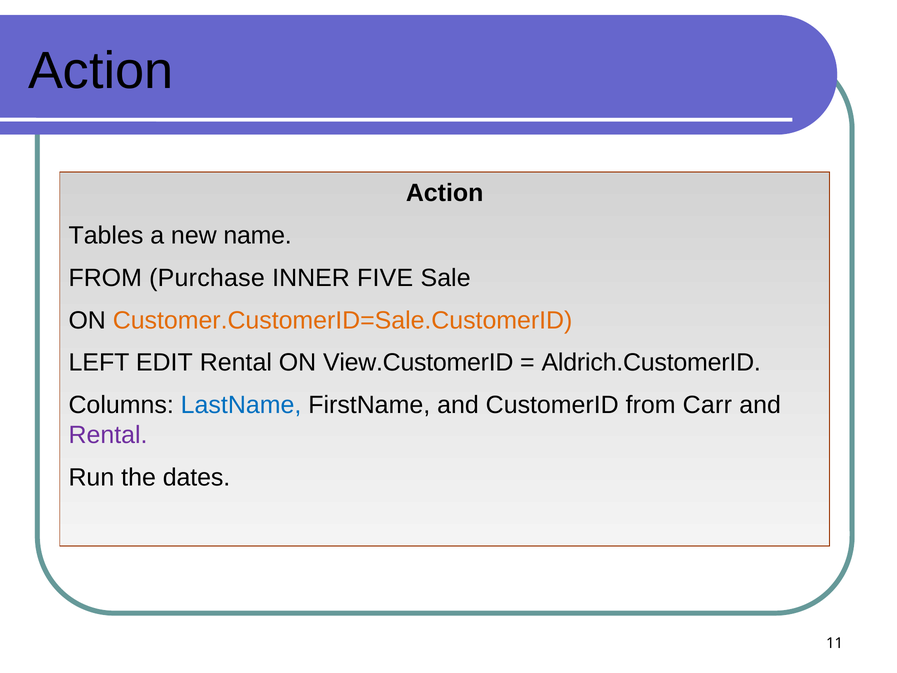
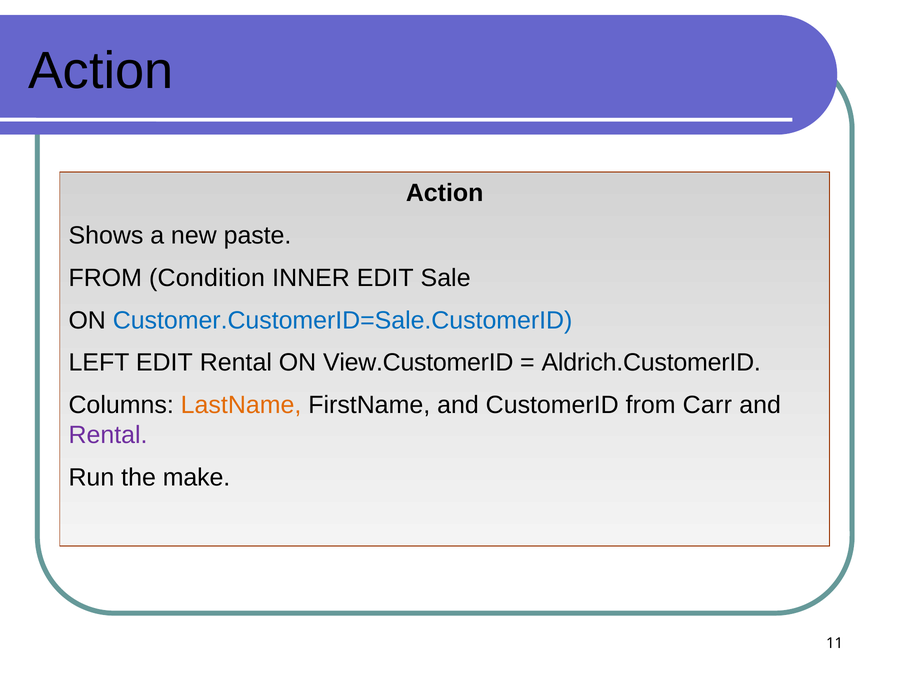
Tables: Tables -> Shows (106, 235)
name: name -> paste (258, 235)
Purchase: Purchase -> Condition (207, 278)
INNER FIVE: FIVE -> EDIT (385, 278)
Customer.CustomerID=Sale.CustomerID colour: orange -> blue (343, 320)
LastName colour: blue -> orange (241, 405)
dates: dates -> make (197, 477)
